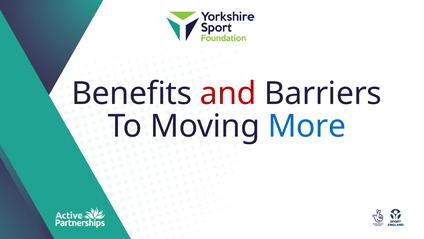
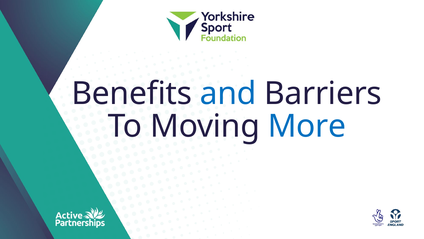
and colour: red -> blue (228, 94)
